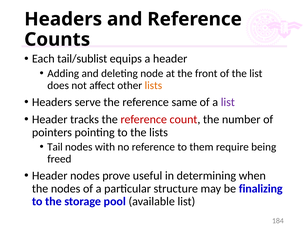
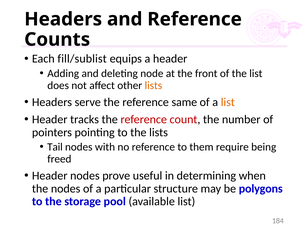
tail/sublist: tail/sublist -> fill/sublist (82, 59)
list colour: purple -> orange (228, 102)
finalizing: finalizing -> polygons (261, 189)
